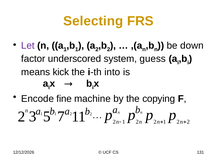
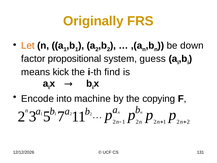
Selecting: Selecting -> Originally (93, 21)
Let colour: purple -> orange (28, 46)
underscored: underscored -> propositional (75, 59)
into: into -> find (112, 72)
fine: fine -> into (64, 99)
